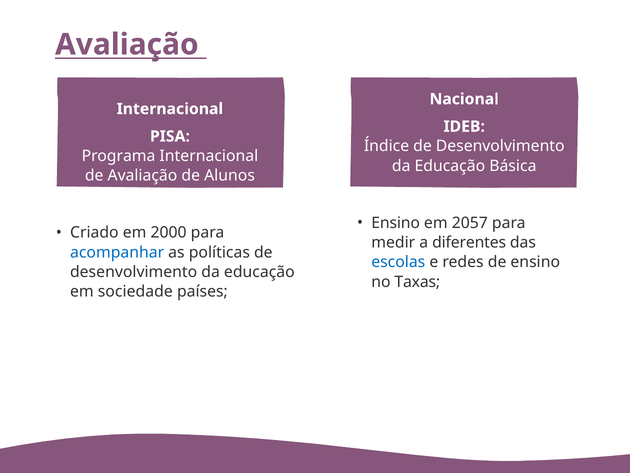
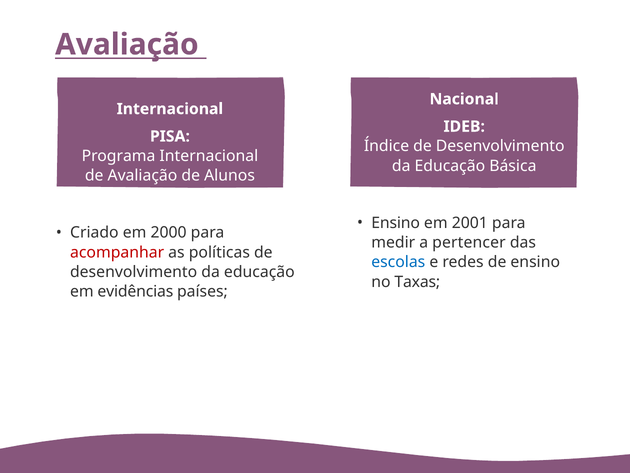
2057: 2057 -> 2001 (470, 223)
diferentes: diferentes -> pertencer (469, 242)
acompanhar colour: blue -> red (117, 252)
sociedade: sociedade -> evidências (135, 291)
